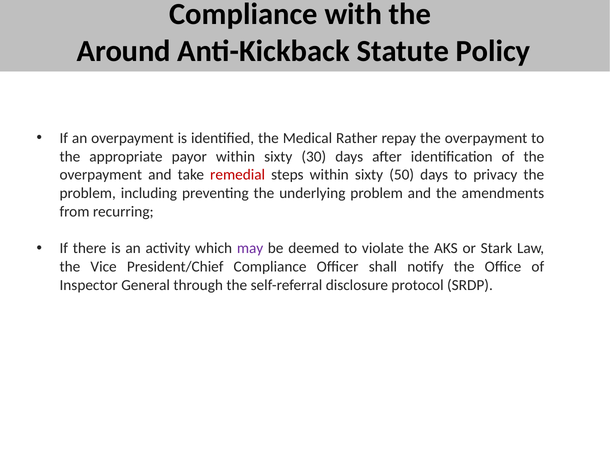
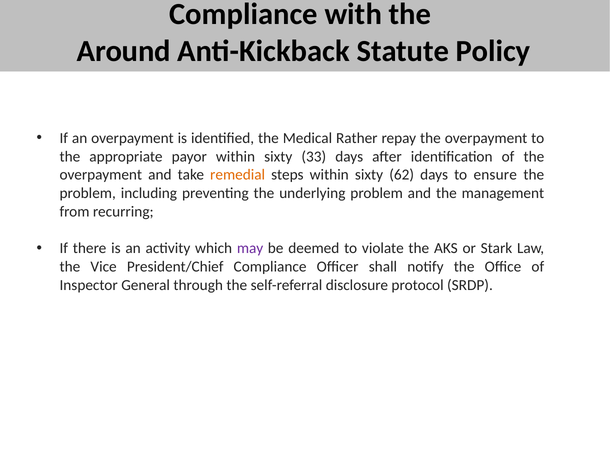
30: 30 -> 33 (314, 157)
remedial colour: red -> orange (238, 175)
50: 50 -> 62 (402, 175)
privacy: privacy -> ensure (495, 175)
amendments: amendments -> management (503, 193)
